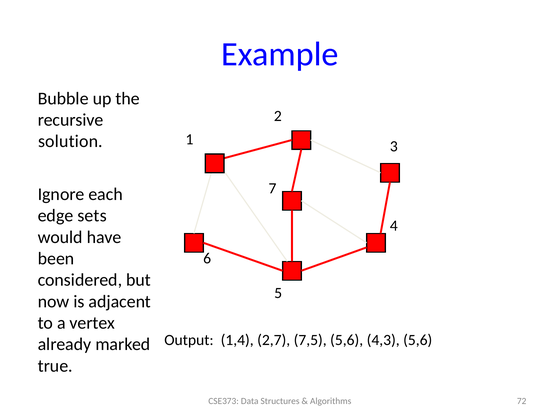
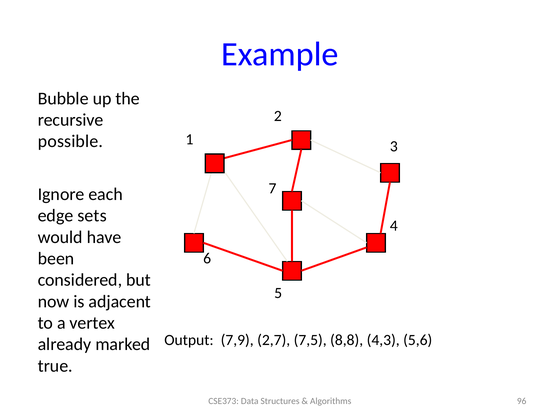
solution: solution -> possible (70, 141)
1,4: 1,4 -> 7,9 (237, 340)
7,5 5,6: 5,6 -> 8,8 (347, 340)
72: 72 -> 96 (522, 401)
